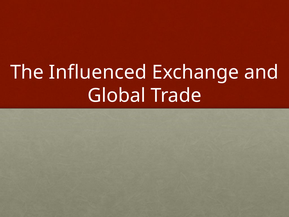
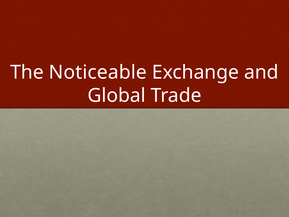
Influenced: Influenced -> Noticeable (98, 72)
